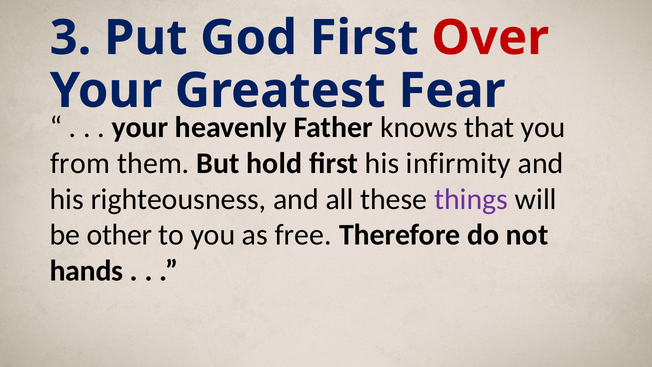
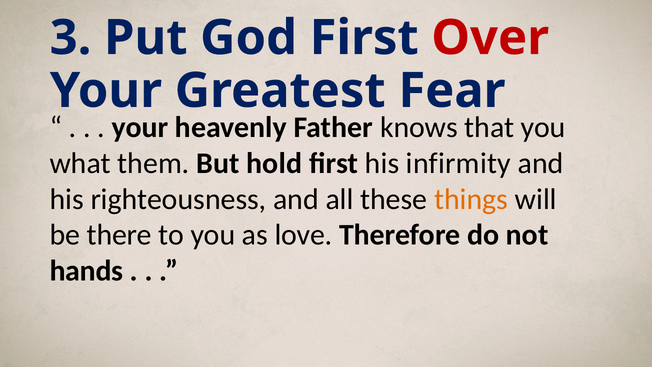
from: from -> what (80, 163)
things colour: purple -> orange (471, 199)
other: other -> there (119, 235)
free: free -> love (303, 235)
